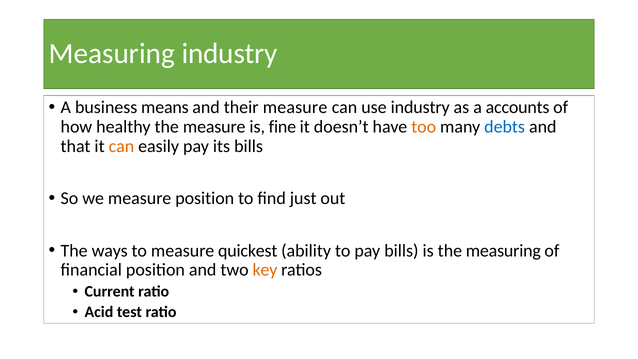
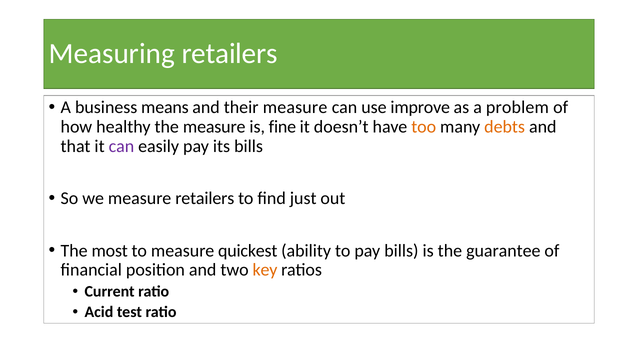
Measuring industry: industry -> retailers (230, 54)
use industry: industry -> improve (420, 108)
accounts: accounts -> problem (517, 108)
debts colour: blue -> orange (505, 127)
can colour: orange -> purple (121, 146)
measure position: position -> retailers (205, 198)
ways: ways -> most (110, 251)
the measuring: measuring -> guarantee (503, 251)
